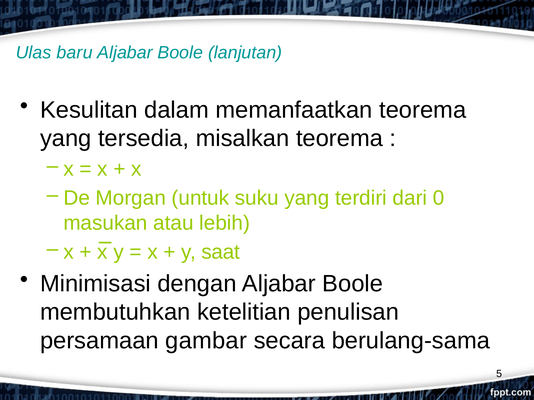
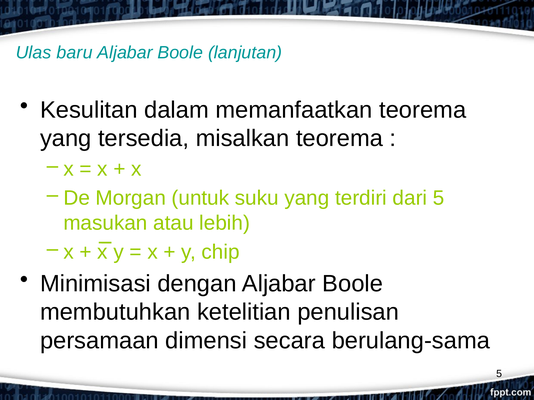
dari 0: 0 -> 5 (439, 198)
saat: saat -> chip (221, 252)
gambar: gambar -> dimensi (206, 341)
